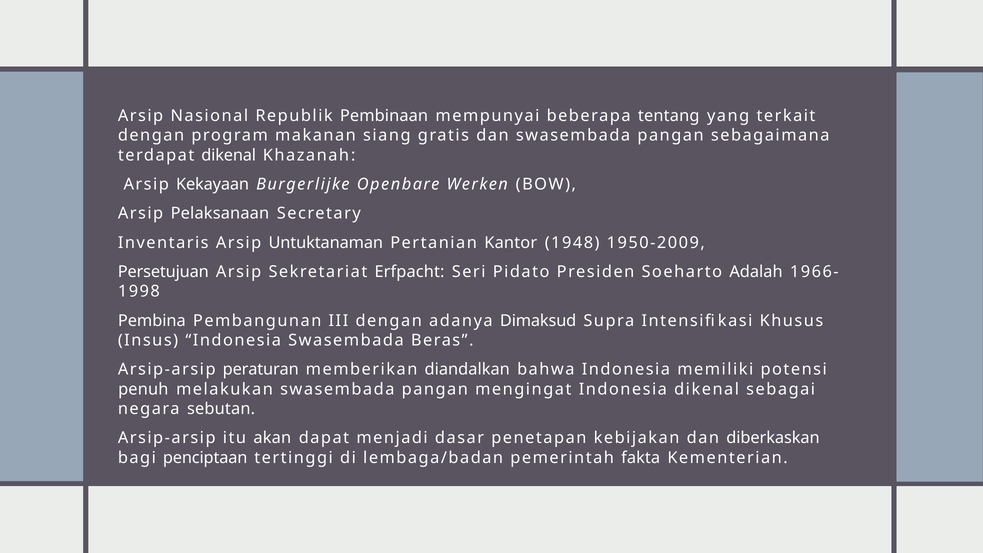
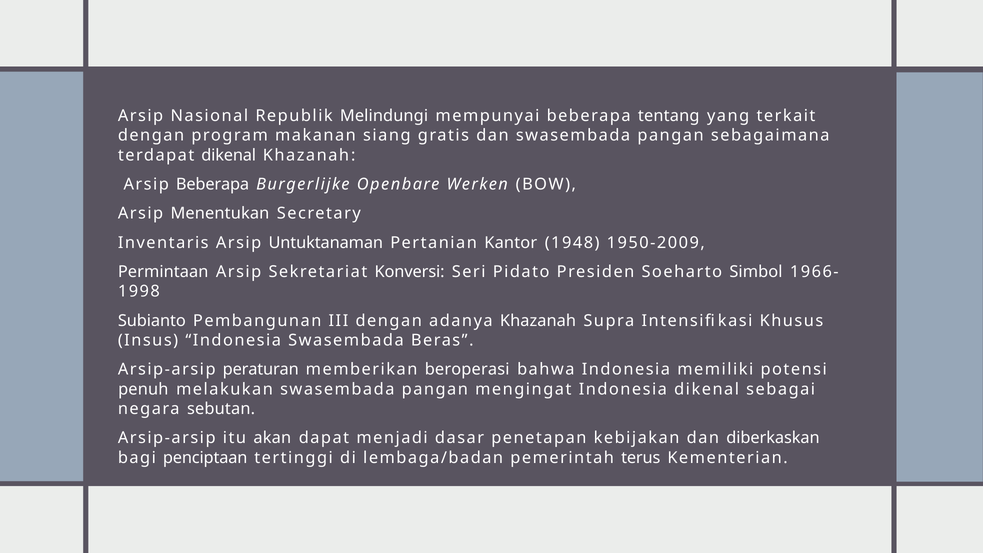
Pembinaan: Pembinaan -> Melindungi (384, 116)
Arsip Kekayaan: Kekayaan -> Beberapa (213, 184)
Pelaksanaan: Pelaksanaan -> Menentukan (220, 214)
Persetujuan: Persetujuan -> Permintaan (163, 272)
Erfpacht: Erfpacht -> Konversi (410, 272)
Adalah: Adalah -> Simbol (756, 272)
Pembina: Pembina -> Subianto (152, 321)
adanya Dimaksud: Dimaksud -> Khazanah (538, 321)
diandalkan: diandalkan -> beroperasi (467, 370)
fakta: fakta -> terus (641, 458)
